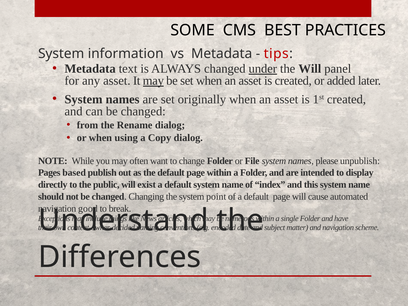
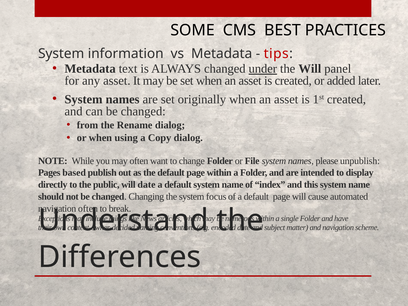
may underline: present -> none (153, 81)
will exist: exist -> date (147, 185)
point: point -> focus (216, 197)
navigation good: good -> often (88, 209)
